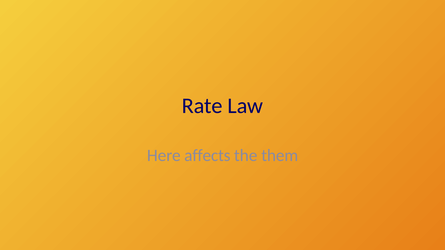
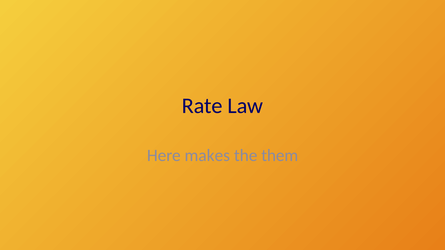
affects: affects -> makes (207, 156)
